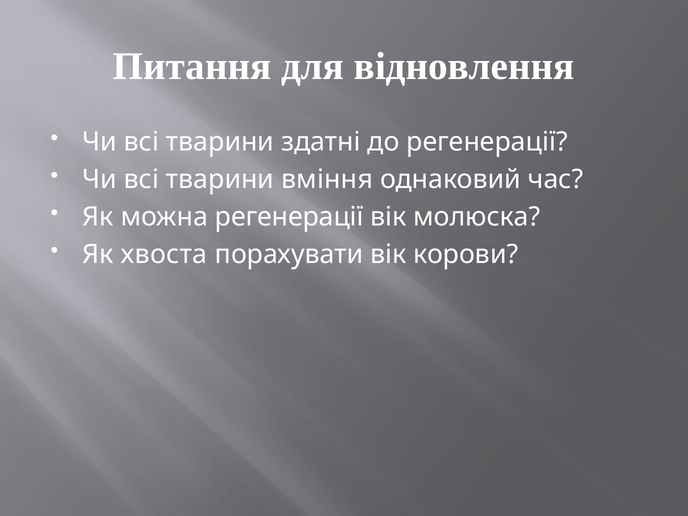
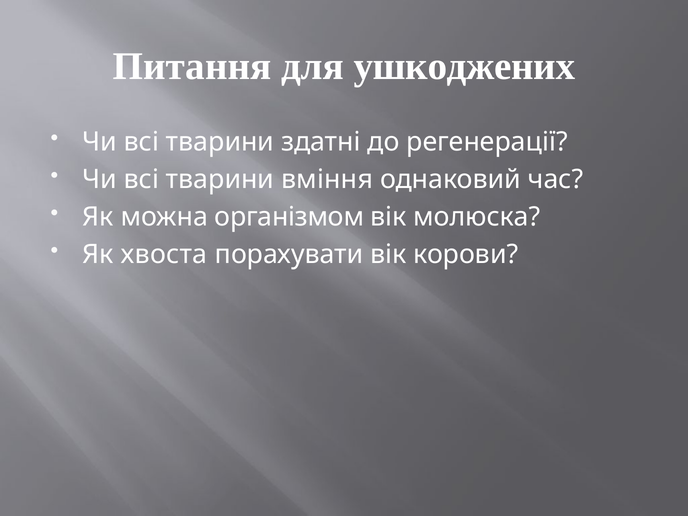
відновлення: відновлення -> ушкоджених (464, 66)
можна регенерації: регенерації -> організмом (289, 217)
